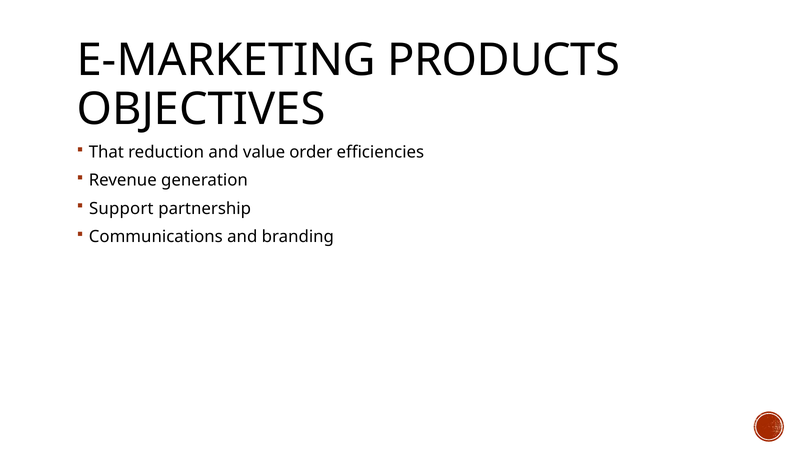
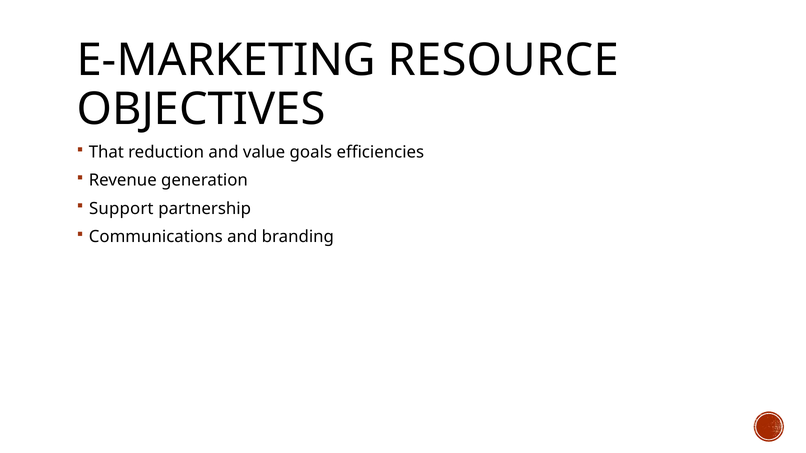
PRODUCTS: PRODUCTS -> RESOURCE (503, 60)
order: order -> goals (311, 152)
